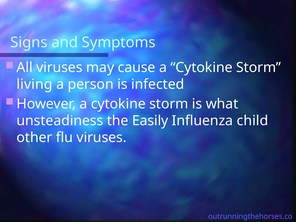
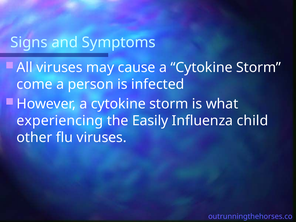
living: living -> come (35, 84)
unsteadiness: unsteadiness -> experiencing (60, 121)
